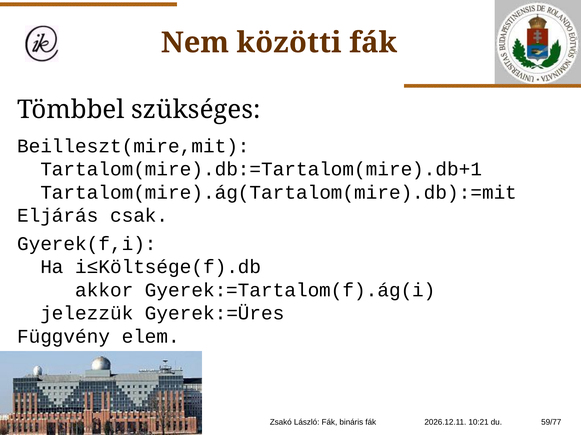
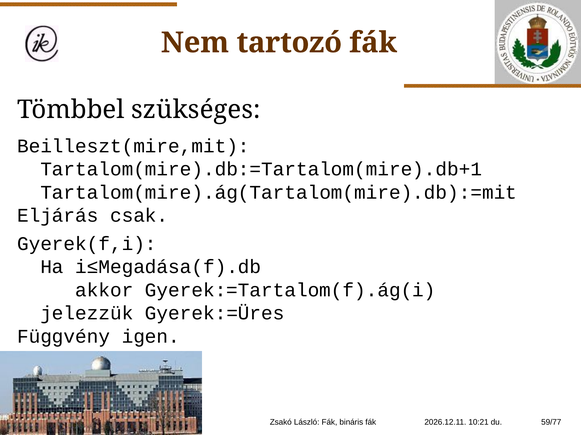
közötti: közötti -> tartozó (289, 43)
i≤Költsége(f).db: i≤Költsége(f).db -> i≤Megadása(f).db (168, 267)
elem: elem -> igen (151, 337)
